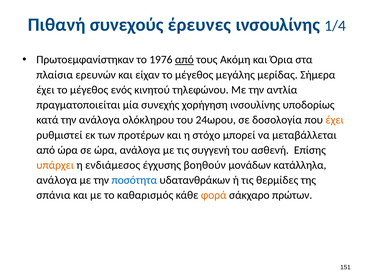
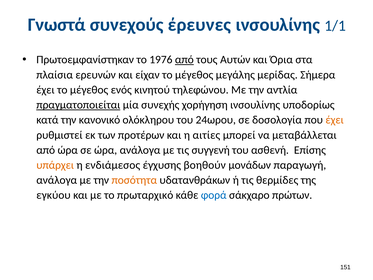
Πιθανή: Πιθανή -> Γνωστά (57, 25)
1/4: 1/4 -> 1/1 (335, 26)
Ακόμη: Ακόμη -> Αυτών (235, 60)
πραγματοποιείται underline: none -> present (78, 105)
την ανάλογα: ανάλογα -> κανονικό (100, 120)
στόχο: στόχο -> αιτίες (206, 135)
κατάλληλα: κατάλληλα -> παραγωγή (300, 165)
ποσότητα colour: blue -> orange (134, 180)
σπάνια: σπάνια -> εγκύου (53, 195)
καθαρισμός: καθαρισμός -> πρωταρχικό (145, 195)
φορά colour: orange -> blue (214, 195)
